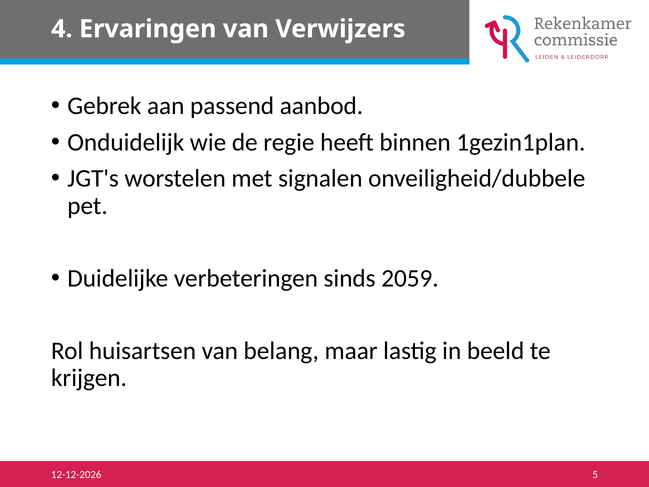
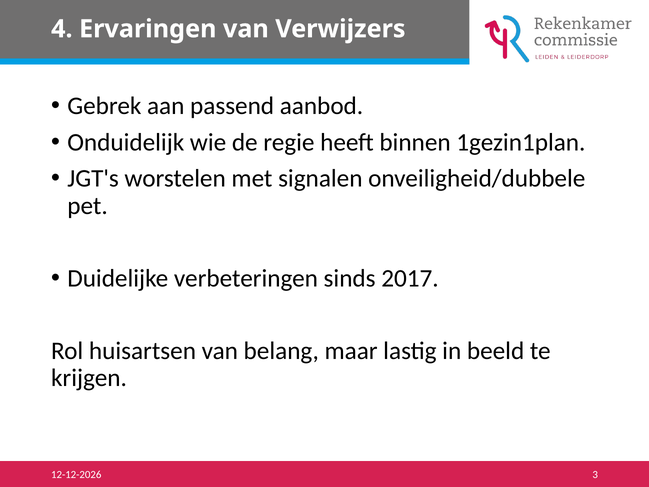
2059: 2059 -> 2017 (410, 278)
5: 5 -> 3 (595, 474)
